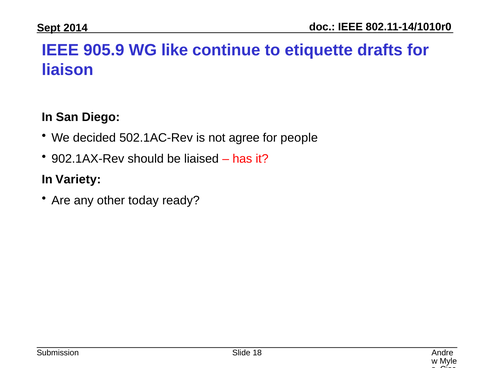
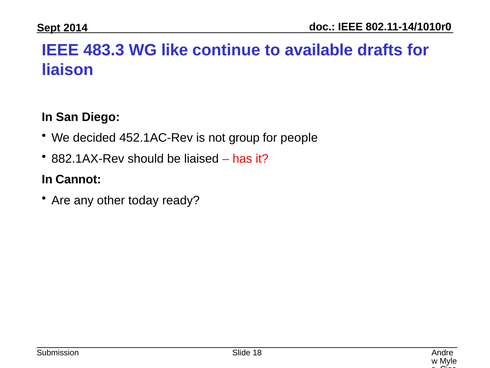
905.9: 905.9 -> 483.3 (104, 50)
etiquette: etiquette -> available (319, 50)
502.1AC-Rev: 502.1AC-Rev -> 452.1AC-Rev (156, 138)
agree: agree -> group (244, 138)
902.1AX-Rev: 902.1AX-Rev -> 882.1AX-Rev (88, 159)
Variety: Variety -> Cannot (78, 179)
